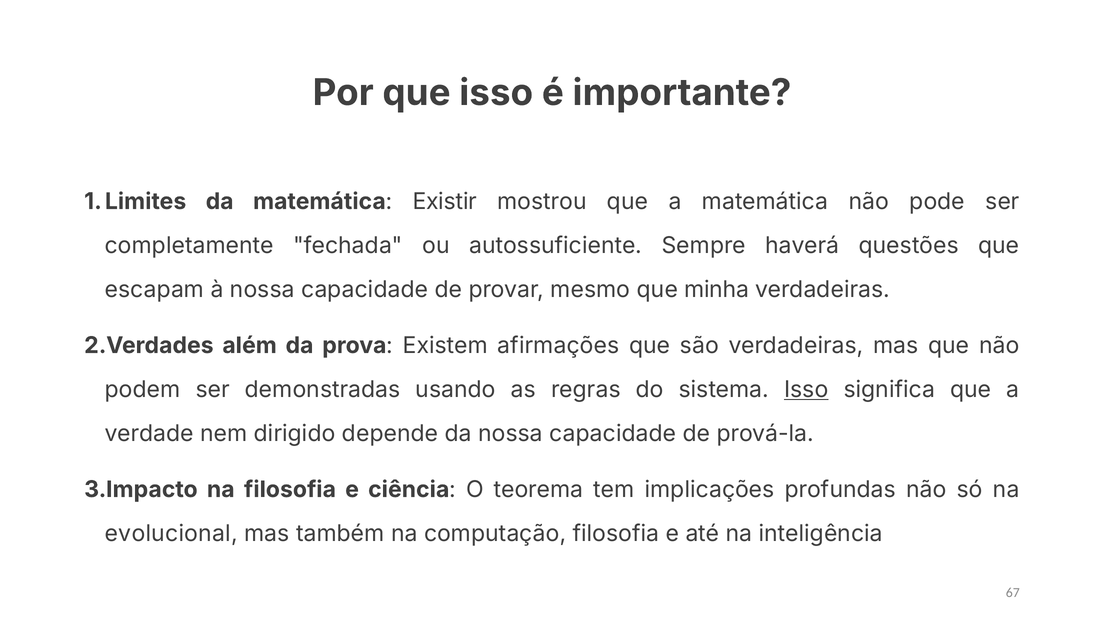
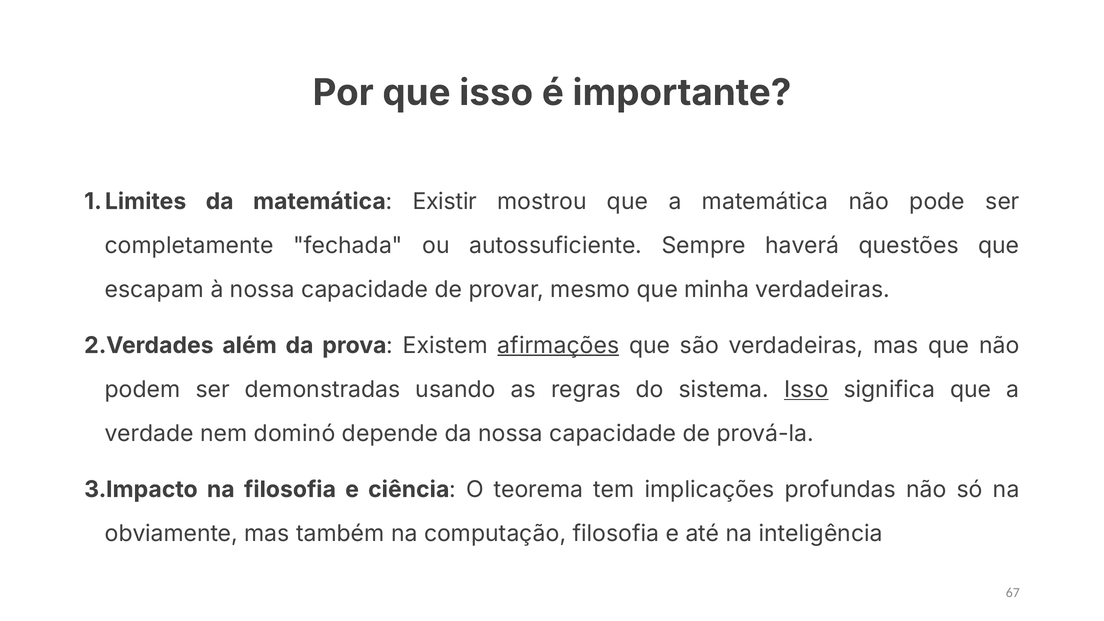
afirmações underline: none -> present (558, 345)
dirigido: dirigido -> dominó (295, 434)
evolucional: evolucional -> obviamente (171, 534)
